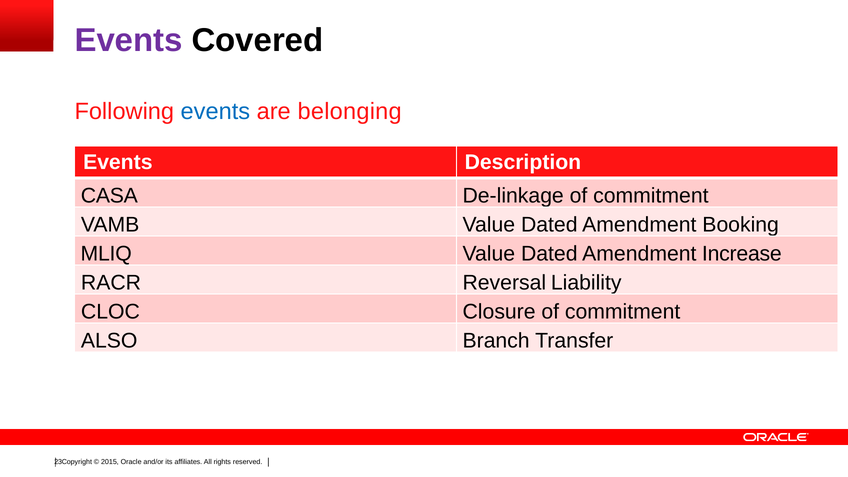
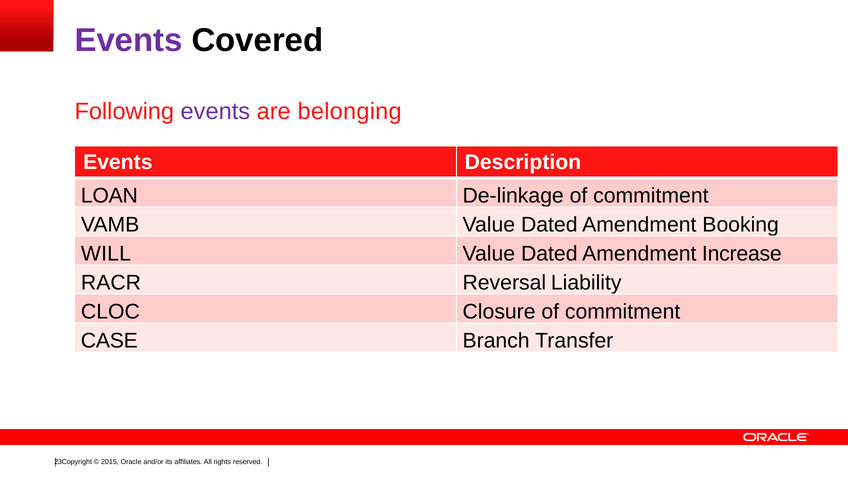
events colour: blue -> purple (215, 111)
CASA: CASA -> LOAN (109, 196)
MLIQ: MLIQ -> WILL (106, 254)
ALSO: ALSO -> CASE (109, 341)
